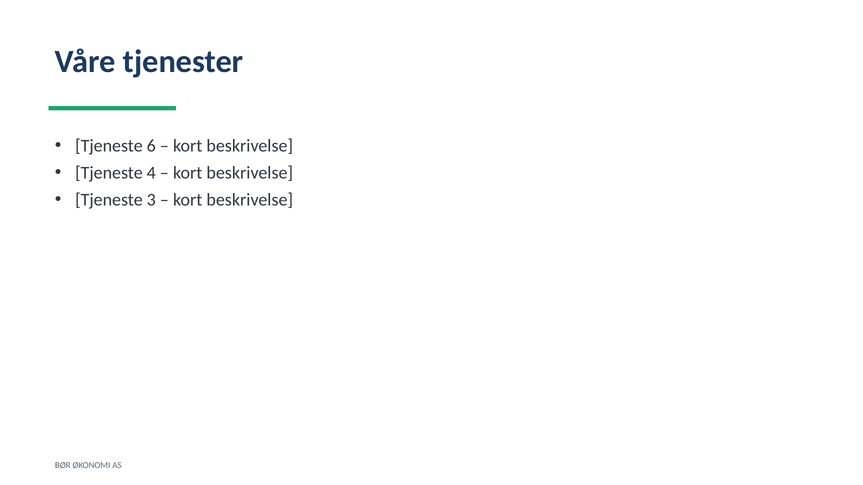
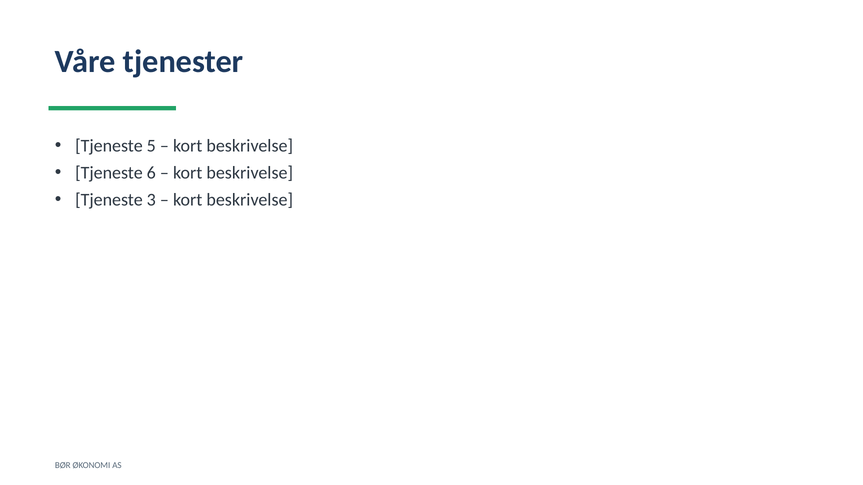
6: 6 -> 5 (151, 146)
4: 4 -> 6 (151, 173)
